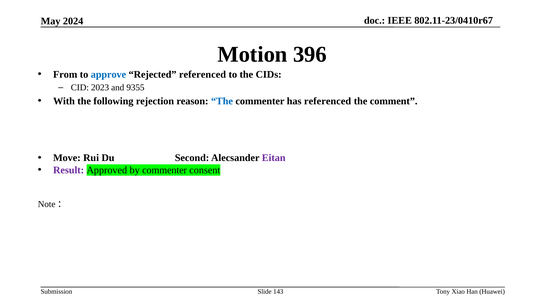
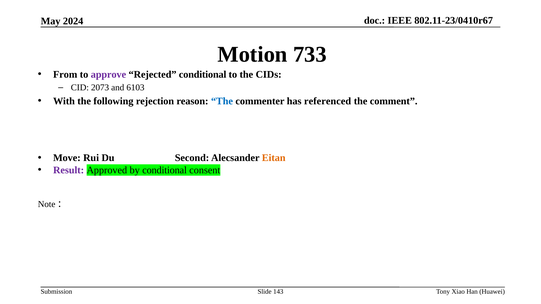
396: 396 -> 733 (310, 54)
approve colour: blue -> purple (108, 74)
Rejected referenced: referenced -> conditional (203, 74)
2023: 2023 -> 2073 (100, 88)
9355: 9355 -> 6103 (135, 88)
Eitan colour: purple -> orange (274, 158)
by commenter: commenter -> conditional (165, 170)
